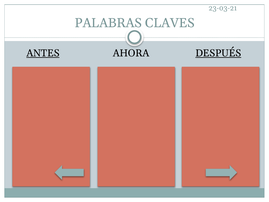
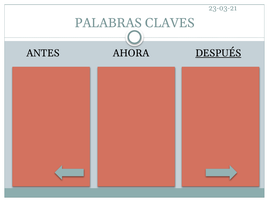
ANTES underline: present -> none (43, 53)
